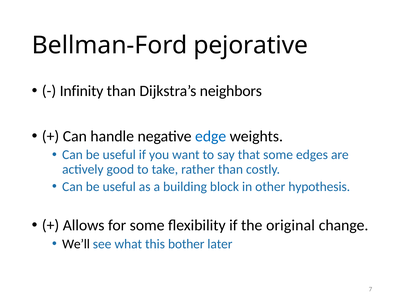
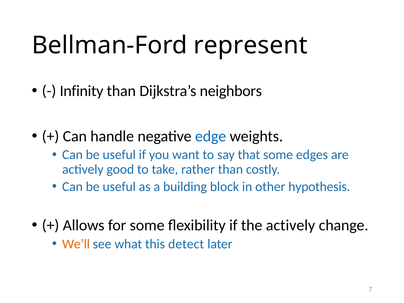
pejorative: pejorative -> represent (251, 45)
the original: original -> actively (291, 225)
We’ll colour: black -> orange (76, 244)
bother: bother -> detect (186, 244)
